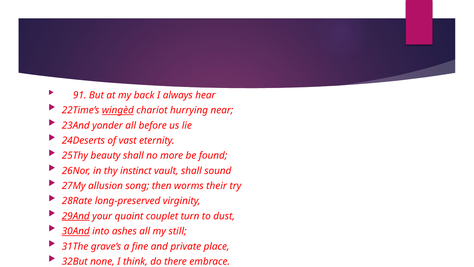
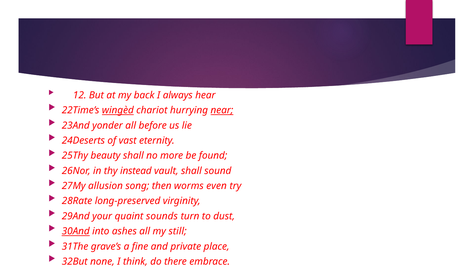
91: 91 -> 12 (80, 95)
near underline: none -> present (222, 110)
instinct: instinct -> instead (136, 171)
their: their -> even (217, 186)
29And underline: present -> none (76, 216)
couplet: couplet -> sounds (162, 216)
